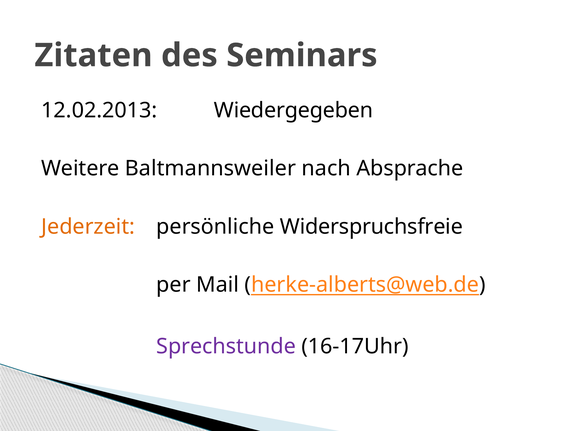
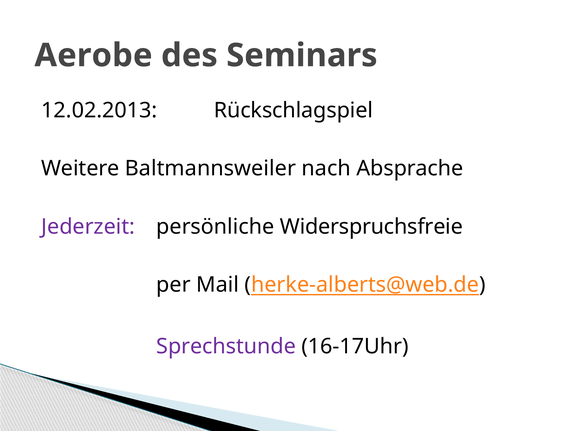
Zitaten: Zitaten -> Aerobe (93, 55)
Wiedergegeben: Wiedergegeben -> Rückschlagspiel (293, 110)
Jederzeit colour: orange -> purple (88, 227)
